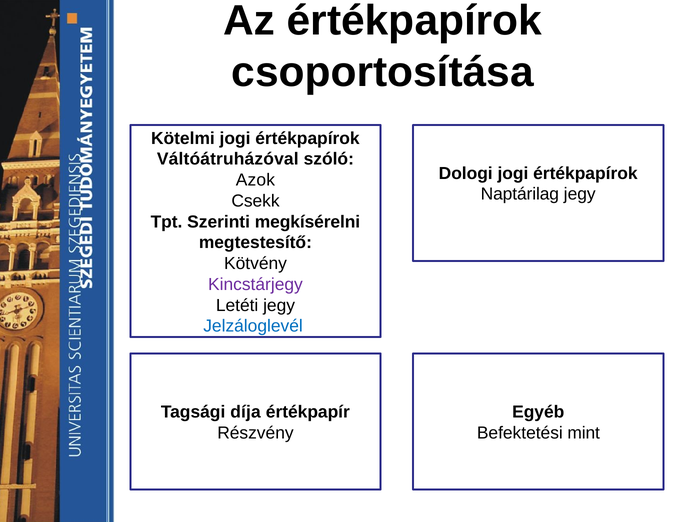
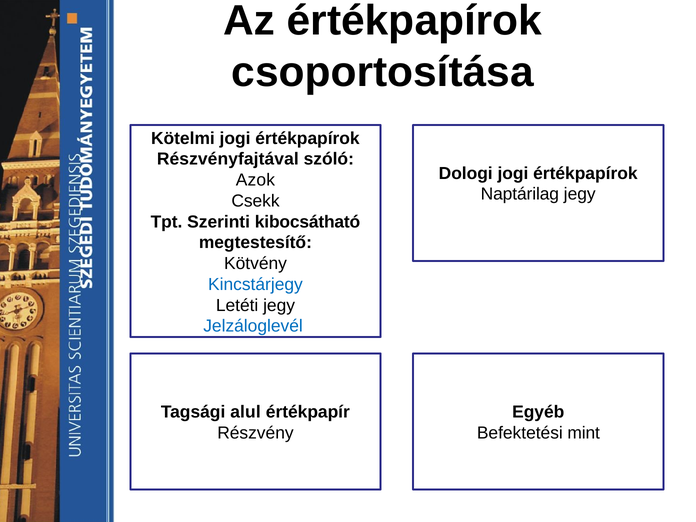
Váltóátruházóval: Váltóátruházóval -> Részvényfajtával (228, 159)
megkísérelni: megkísérelni -> kibocsátható (308, 222)
Kincstárjegy colour: purple -> blue (255, 284)
díja: díja -> alul (245, 412)
